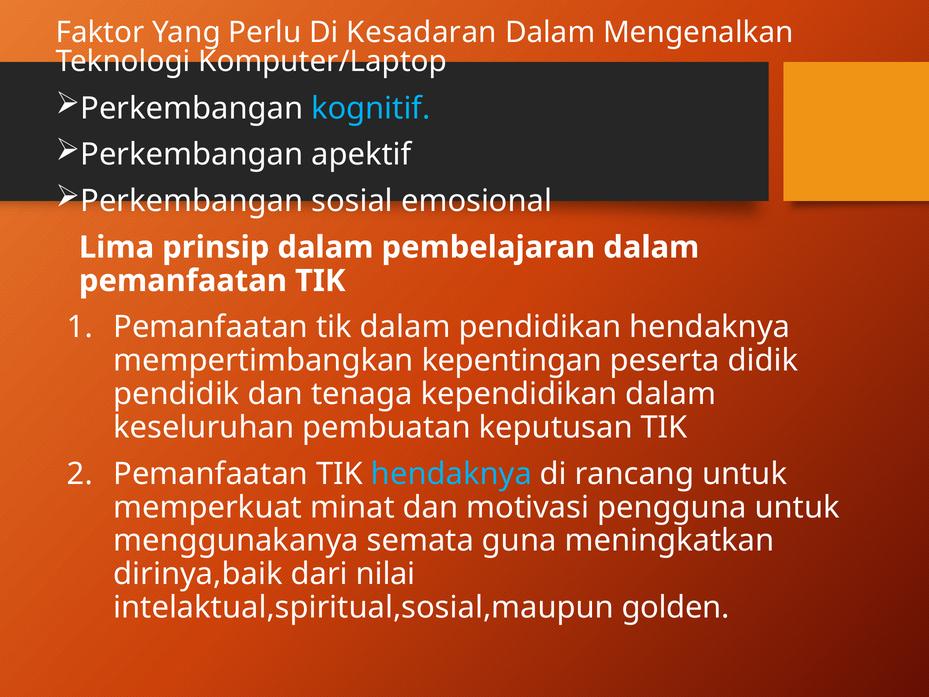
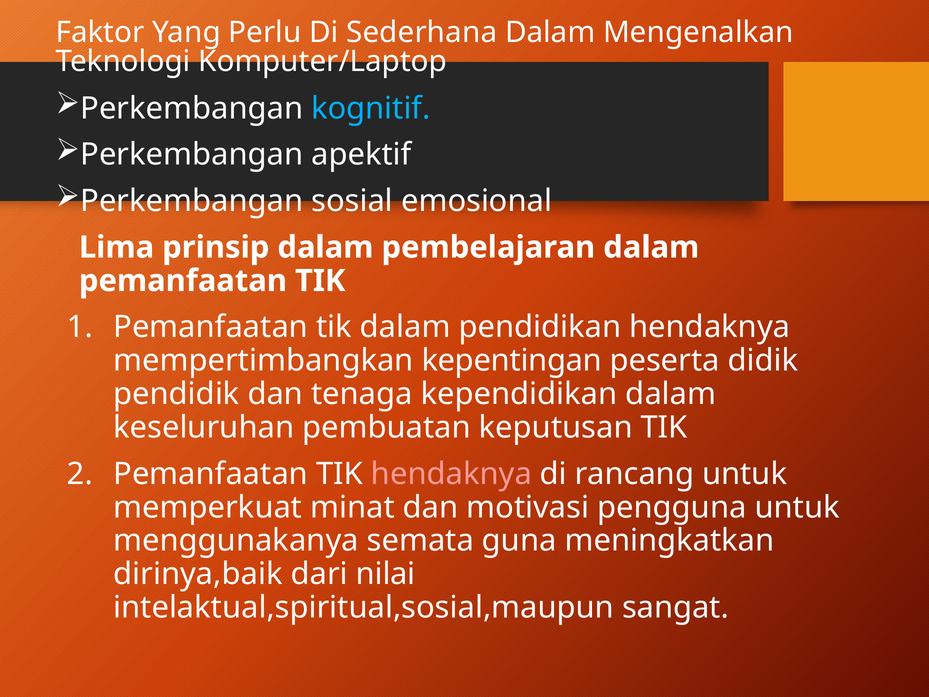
Kesadaran: Kesadaran -> Sederhana (422, 32)
hendaknya colour: light blue -> pink (451, 474)
golden: golden -> sangat (675, 607)
